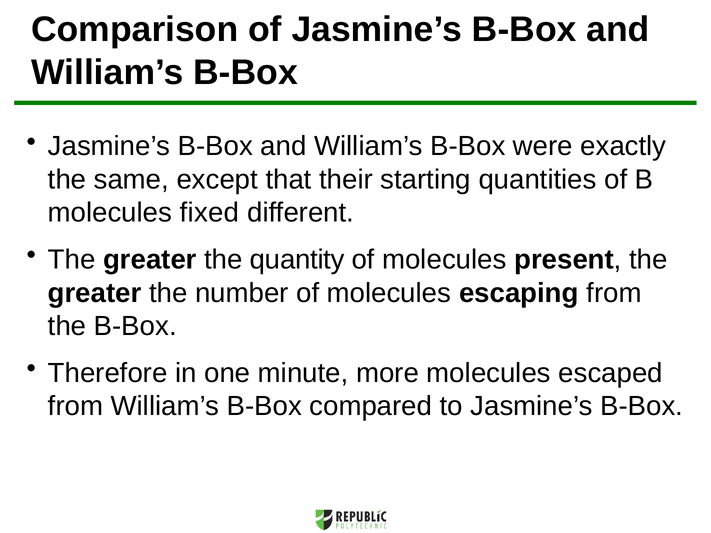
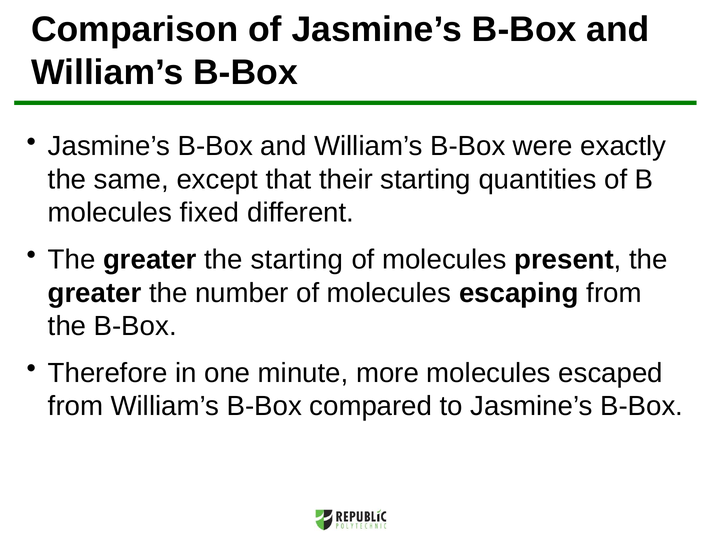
the quantity: quantity -> starting (297, 260)
